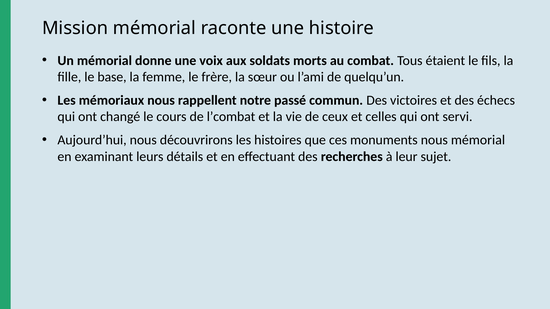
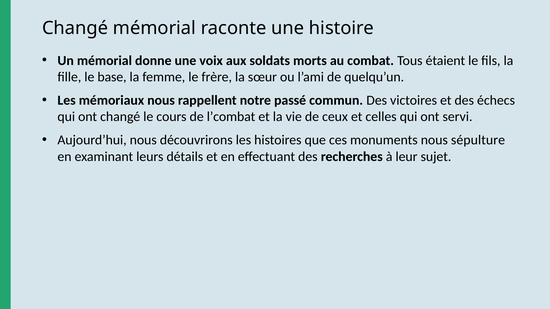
Mission: Mission -> Changé (75, 28)
nous mémorial: mémorial -> sépulture (478, 140)
